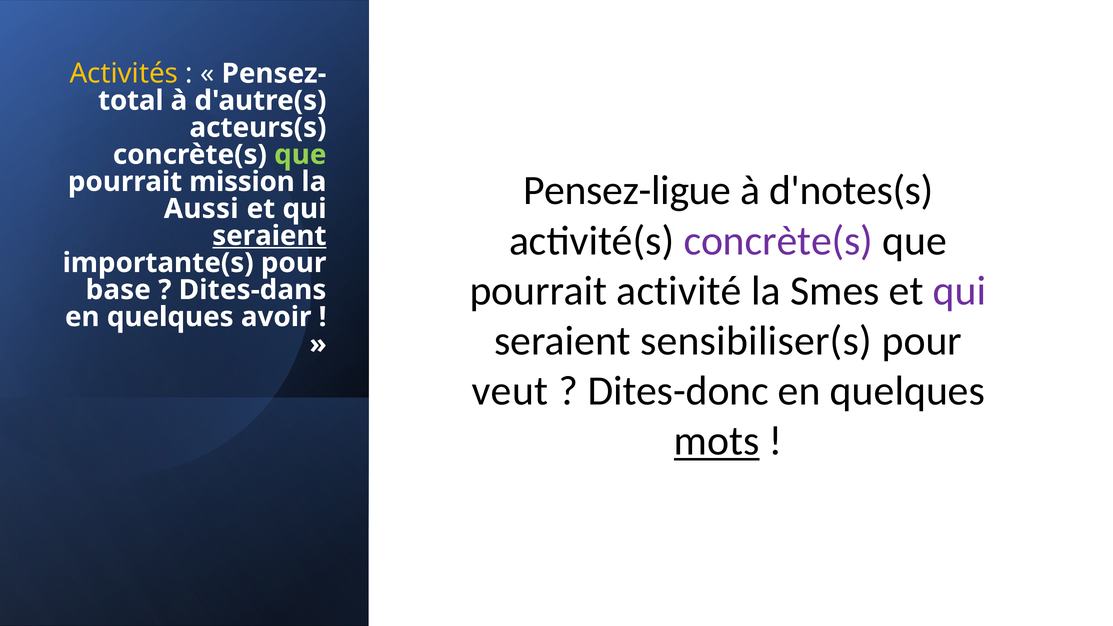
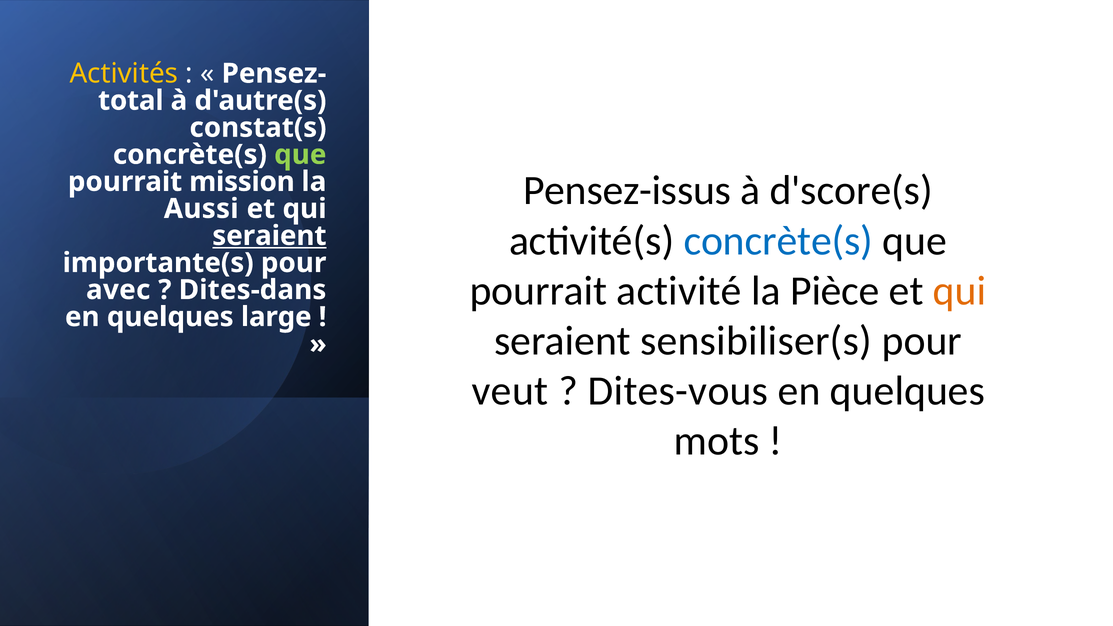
acteurs(s: acteurs(s -> constat(s (258, 128)
Pensez-ligue: Pensez-ligue -> Pensez-issus (627, 191)
d'notes(s: d'notes(s -> d'score(s (851, 191)
concrète(s colour: purple -> blue (778, 241)
Smes: Smes -> Pièce (835, 291)
qui colour: purple -> orange (960, 291)
base: base -> avec (118, 290)
avoir: avoir -> large (276, 317)
Dites-donc: Dites-donc -> Dites-vous (678, 391)
mots underline: present -> none (717, 441)
